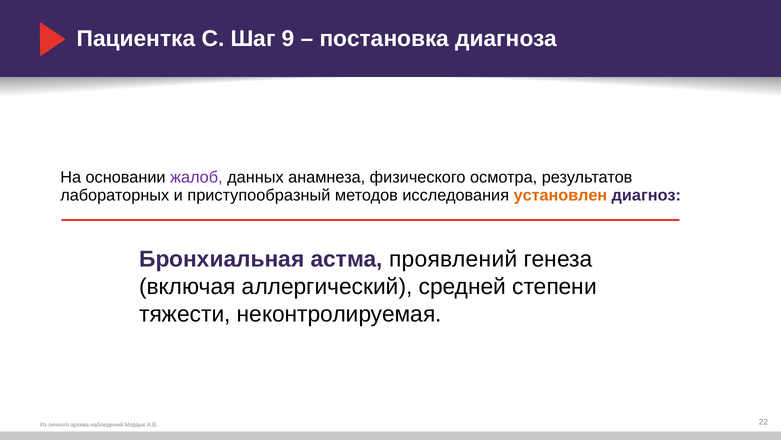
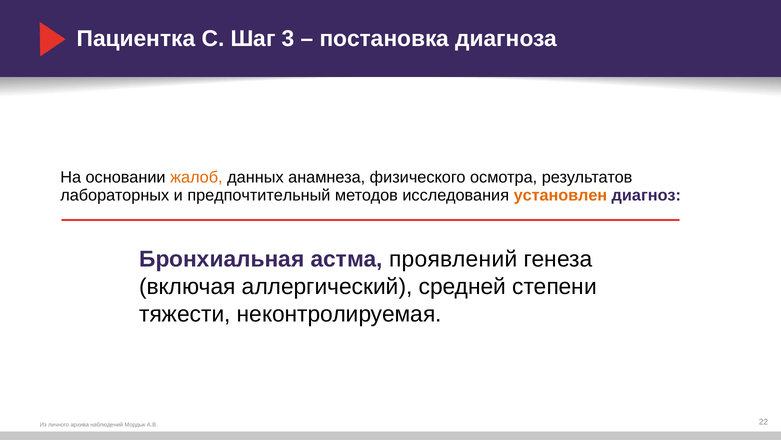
9: 9 -> 3 (288, 39)
жалоб colour: purple -> orange (196, 177)
приступообразный: приступообразный -> предпочтительный (259, 195)
